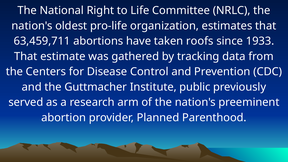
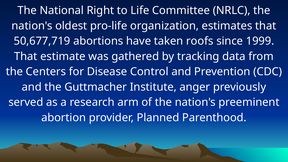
63,459,711: 63,459,711 -> 50,677,719 (42, 41)
1933: 1933 -> 1999 (260, 41)
public: public -> anger (195, 87)
